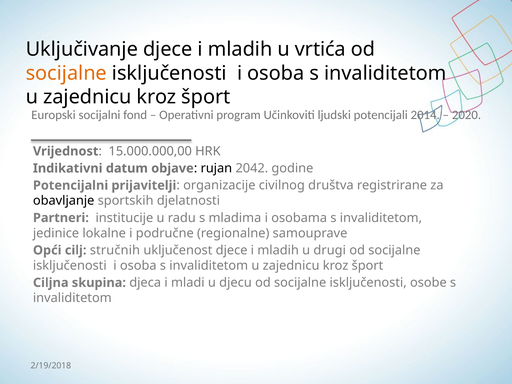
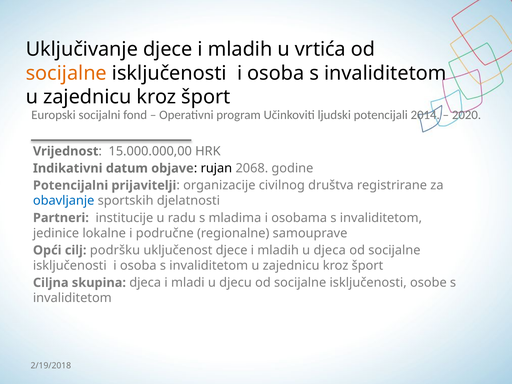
2042: 2042 -> 2068 (252, 168)
obavljanje colour: black -> blue (64, 201)
stručnih: stručnih -> podršku (115, 250)
u drugi: drugi -> djeca (330, 250)
